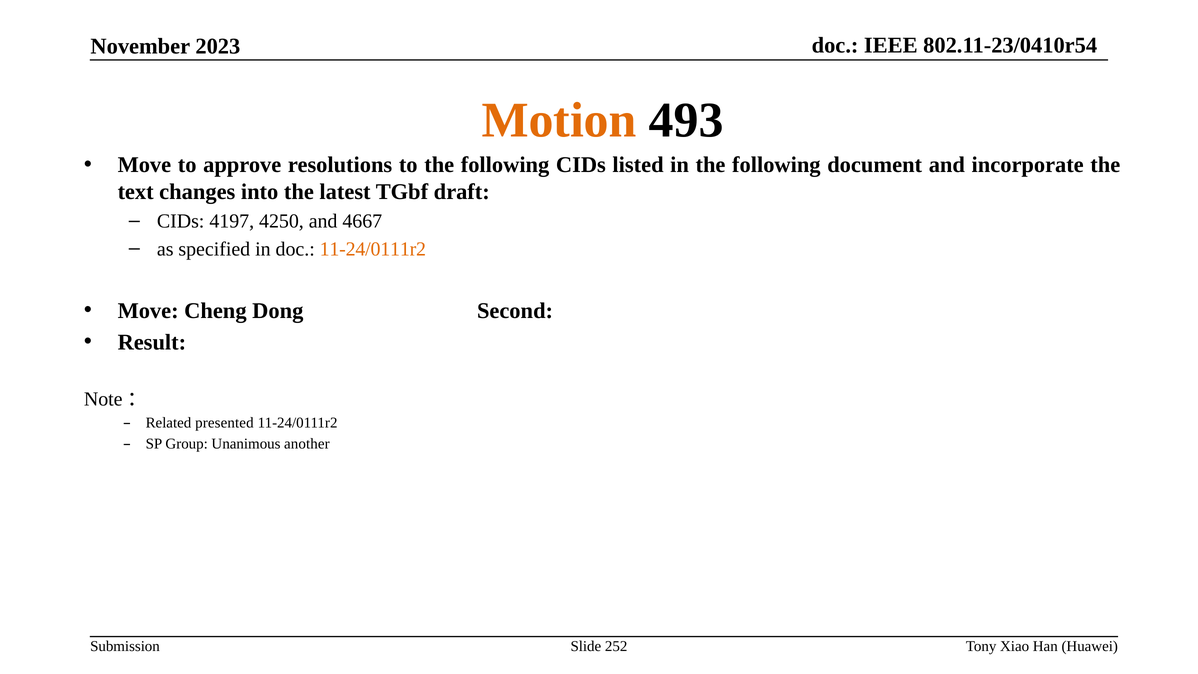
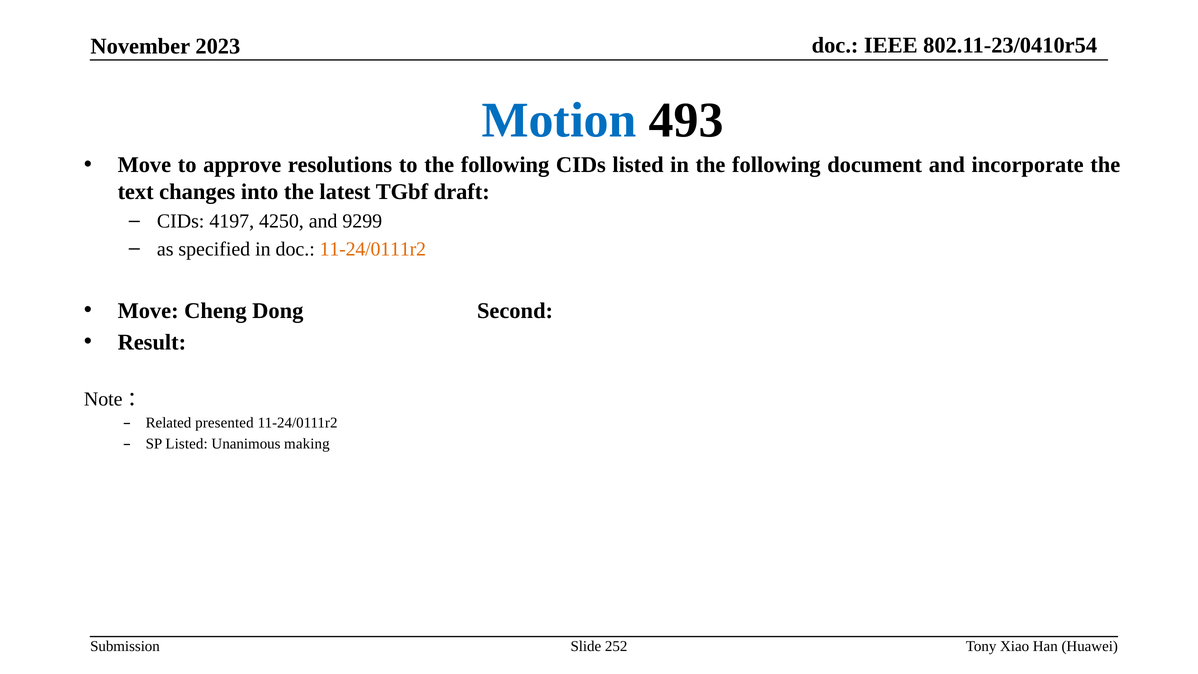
Motion colour: orange -> blue (559, 120)
4667: 4667 -> 9299 (362, 221)
SP Group: Group -> Listed (187, 444)
another: another -> making (307, 444)
